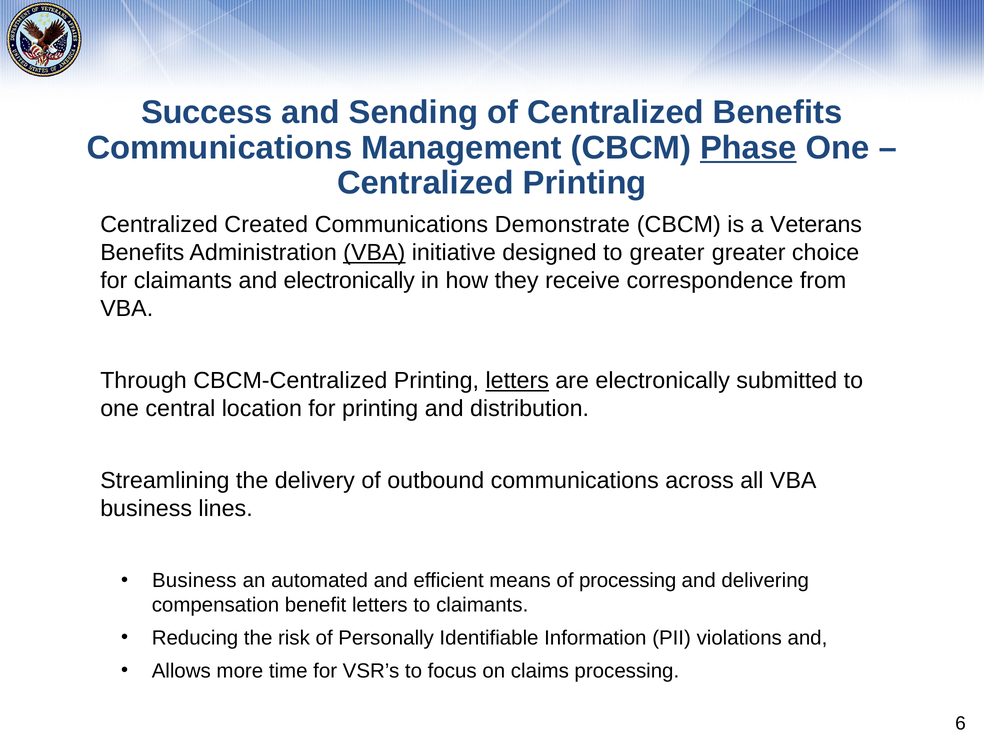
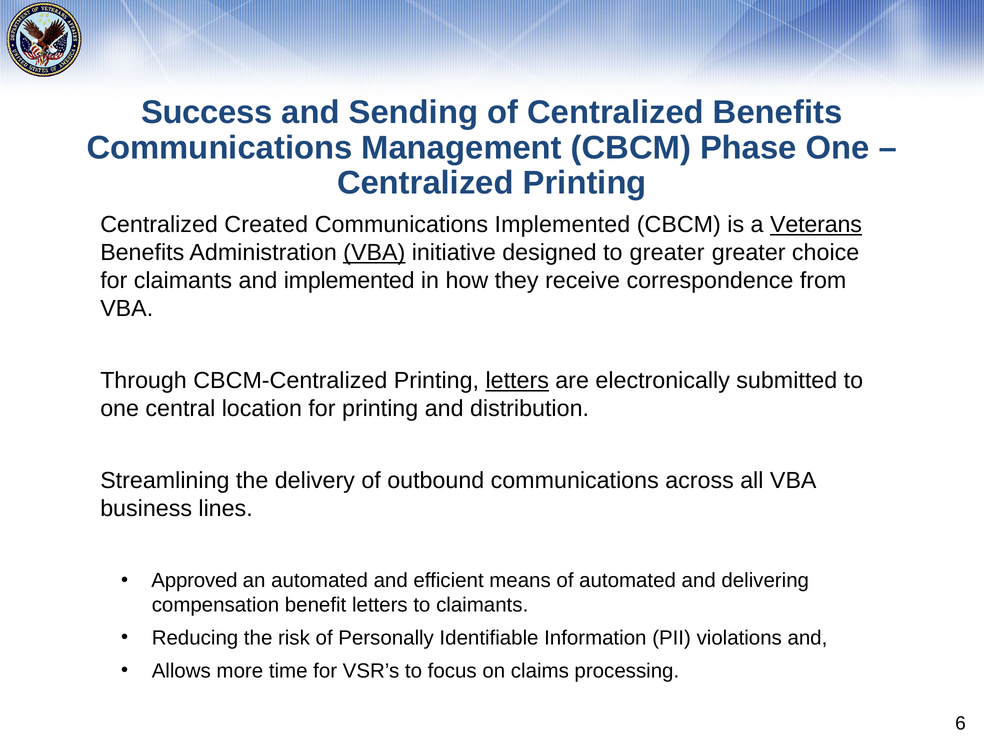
Phase underline: present -> none (748, 148)
Communications Demonstrate: Demonstrate -> Implemented (562, 225)
Veterans underline: none -> present (816, 225)
and electronically: electronically -> implemented (349, 281)
Business: Business -> Approved (195, 581)
of processing: processing -> automated (628, 581)
